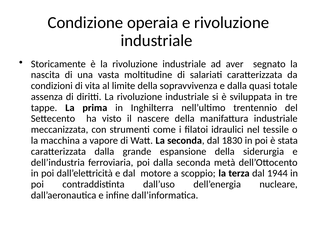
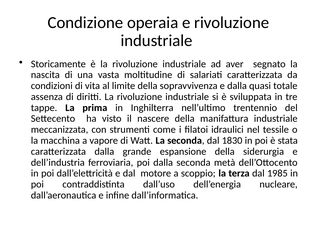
1944: 1944 -> 1985 (277, 173)
